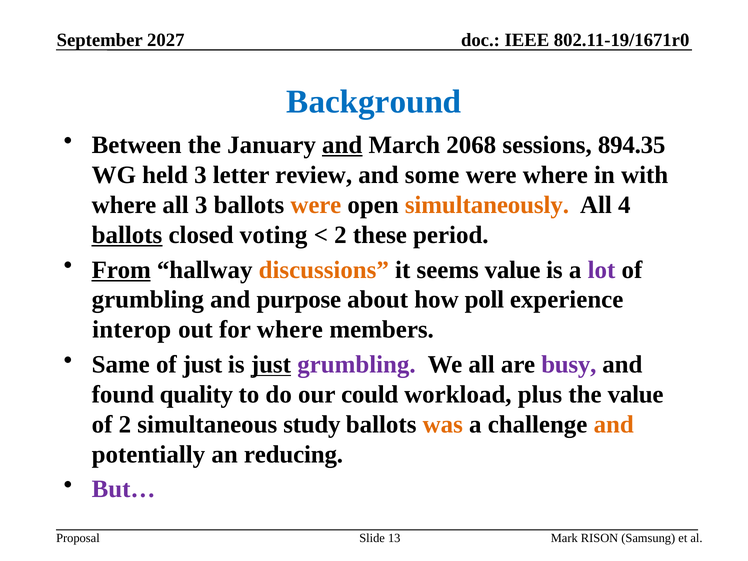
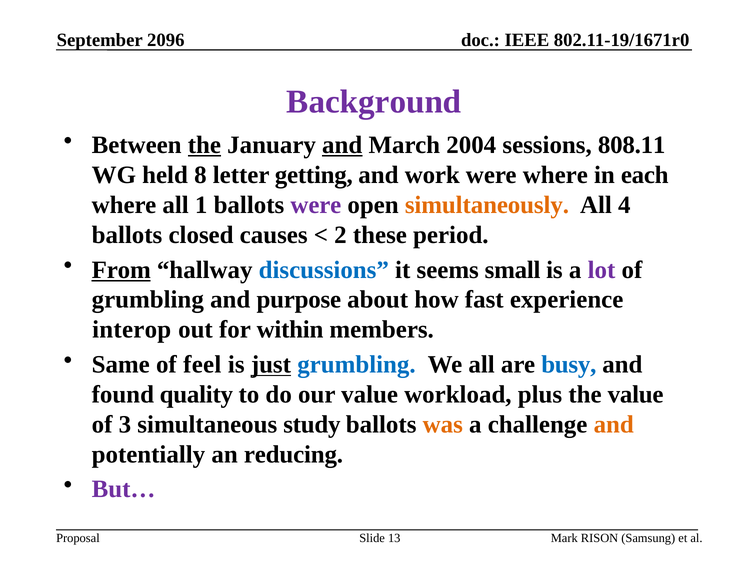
2027: 2027 -> 2096 (166, 40)
Background colour: blue -> purple (374, 102)
the underline: none -> present (204, 145)
2068: 2068 -> 2004 (471, 145)
894.35: 894.35 -> 808.11 (632, 145)
held 3: 3 -> 8 (200, 175)
review: review -> getting (314, 175)
some: some -> work (432, 175)
with: with -> each (645, 175)
all 3: 3 -> 1 (201, 205)
were colour: orange -> purple (316, 205)
ballots underline: present -> none (127, 235)
voting: voting -> causes (274, 235)
discussions colour: orange -> blue (324, 270)
seems value: value -> small (513, 270)
poll: poll -> fast (484, 300)
for where: where -> within (290, 330)
of just: just -> feel (202, 365)
grumbling colour: purple -> blue (356, 365)
busy colour: purple -> blue (569, 365)
our could: could -> value (370, 394)
of 2: 2 -> 3 (125, 424)
